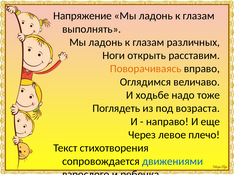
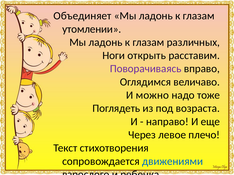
Напряжение: Напряжение -> Объединяет (82, 16)
выполнять: выполнять -> утомлении (92, 29)
Поворачиваясь colour: orange -> purple (146, 69)
ходьбе: ходьбе -> можно (152, 95)
